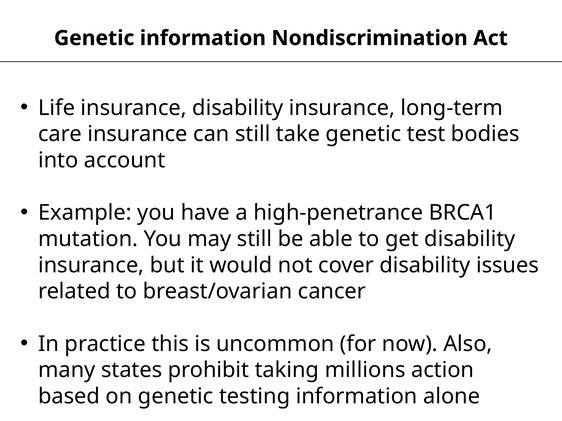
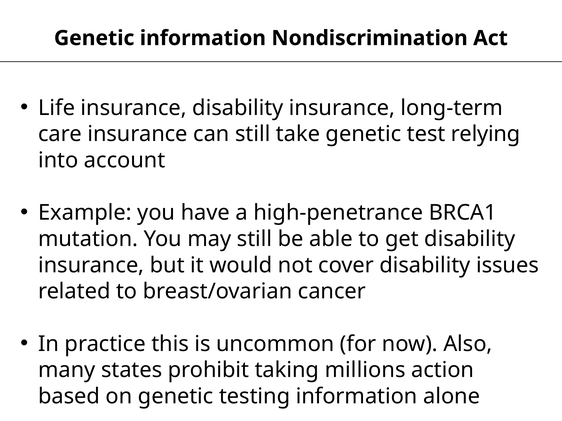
bodies: bodies -> relying (486, 134)
